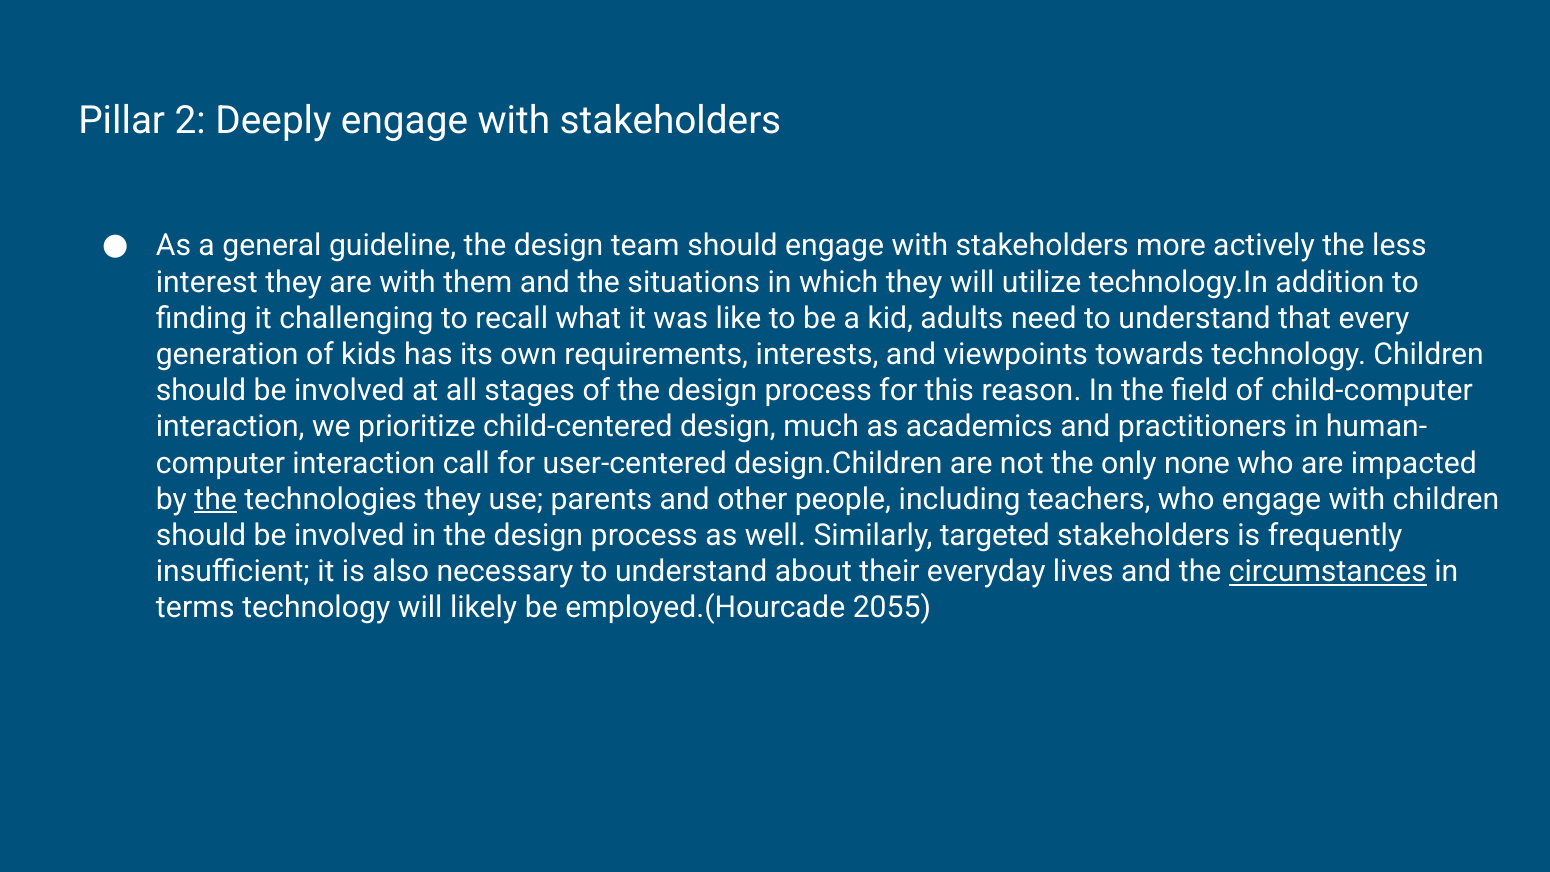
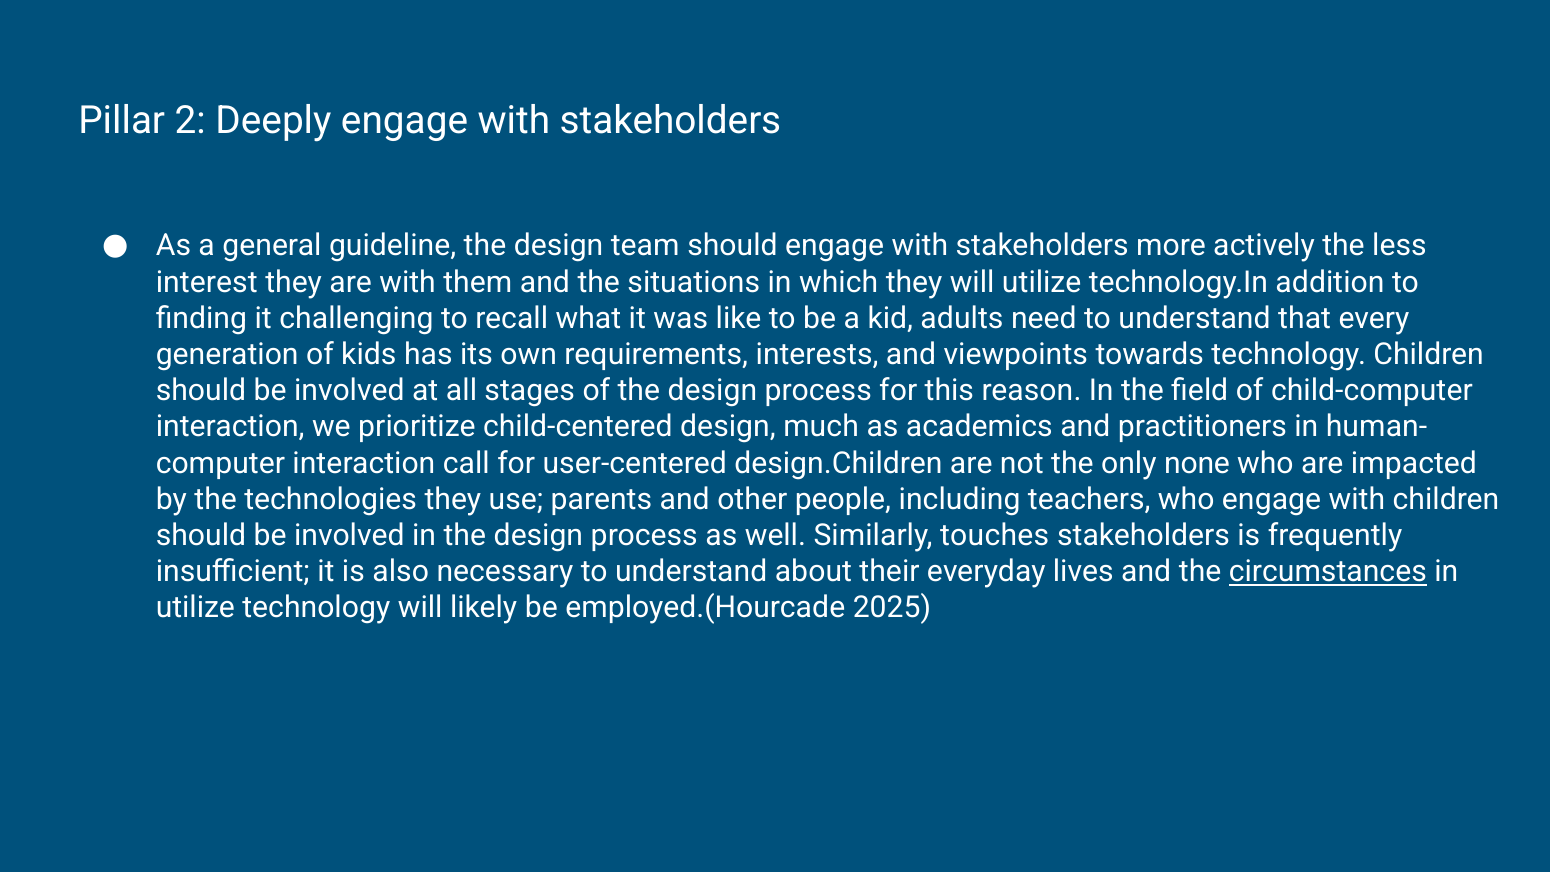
the underline: present -> none (216, 499)
targeted: targeted -> touches (995, 535)
terms: terms -> utilize (195, 608)
2055: 2055 -> 2025 (892, 608)
